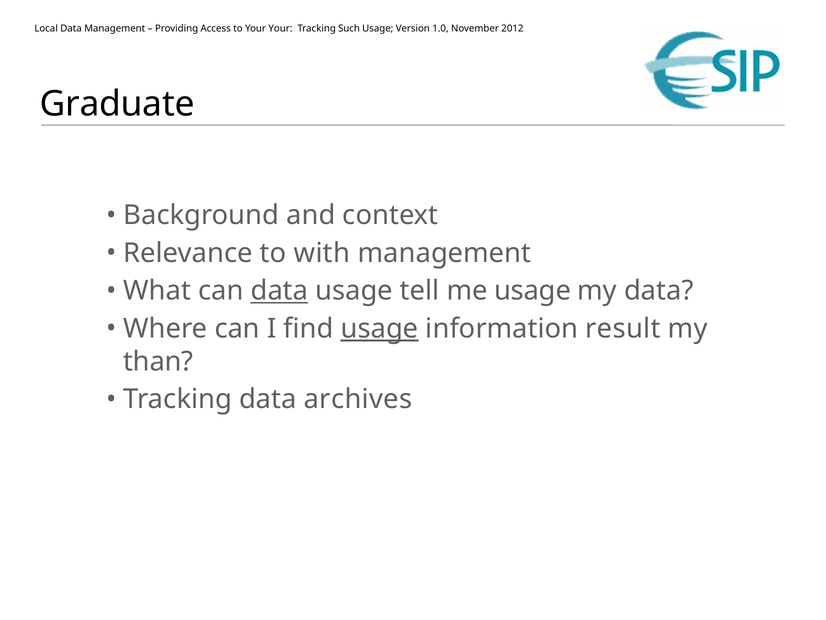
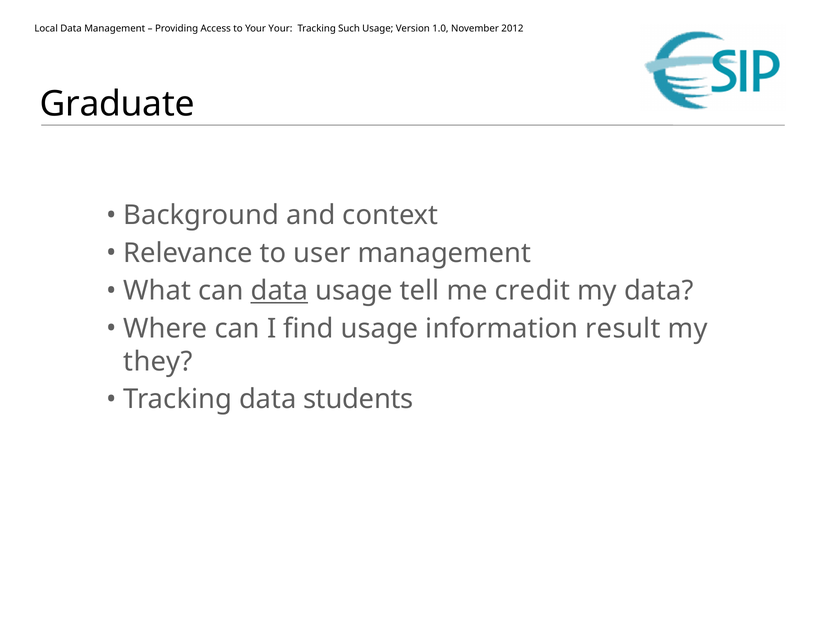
with: with -> user (322, 253)
me usage: usage -> credit (532, 291)
usage underline: present -> none (380, 328)
than: than -> they (158, 361)
archives: archives -> students (358, 399)
